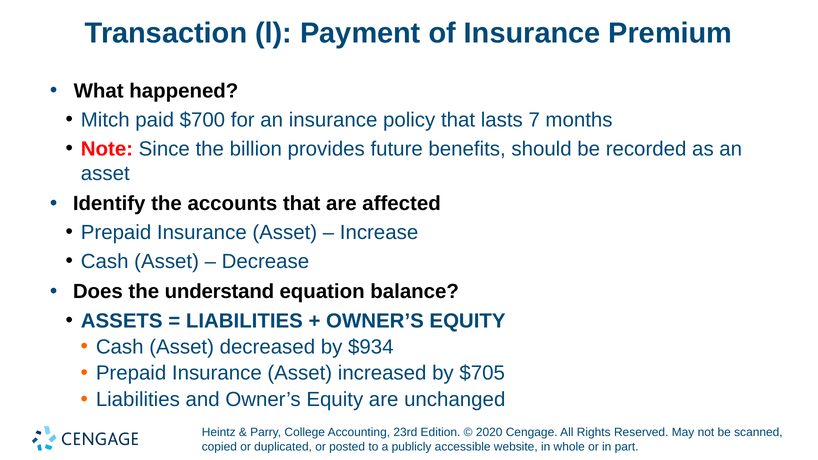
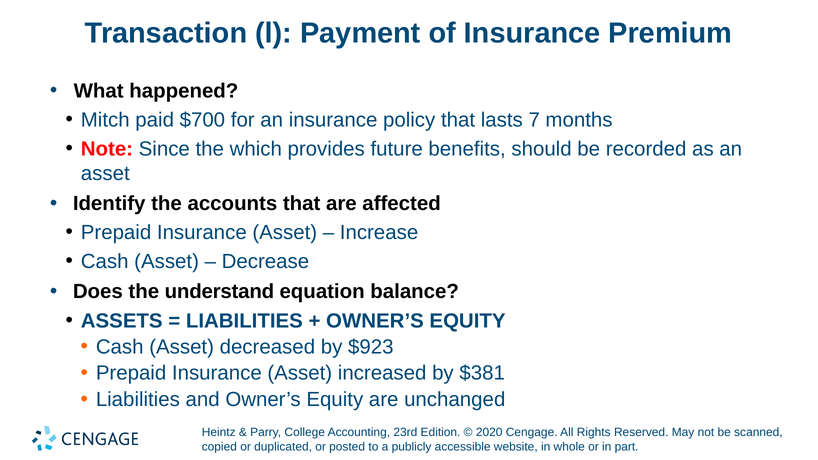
billion: billion -> which (256, 149)
$934: $934 -> $923 (371, 347)
$705: $705 -> $381 (482, 373)
